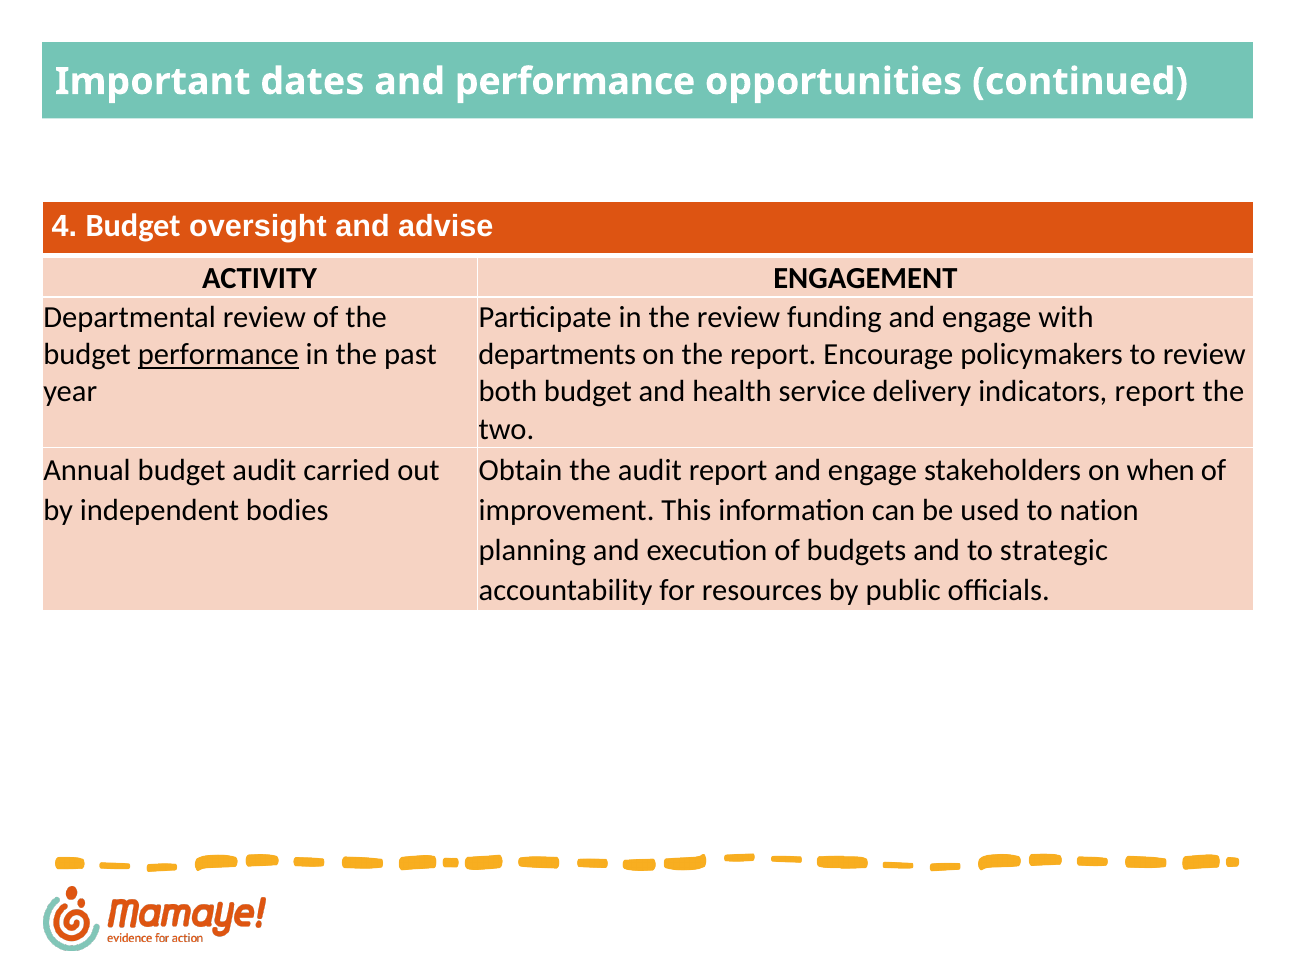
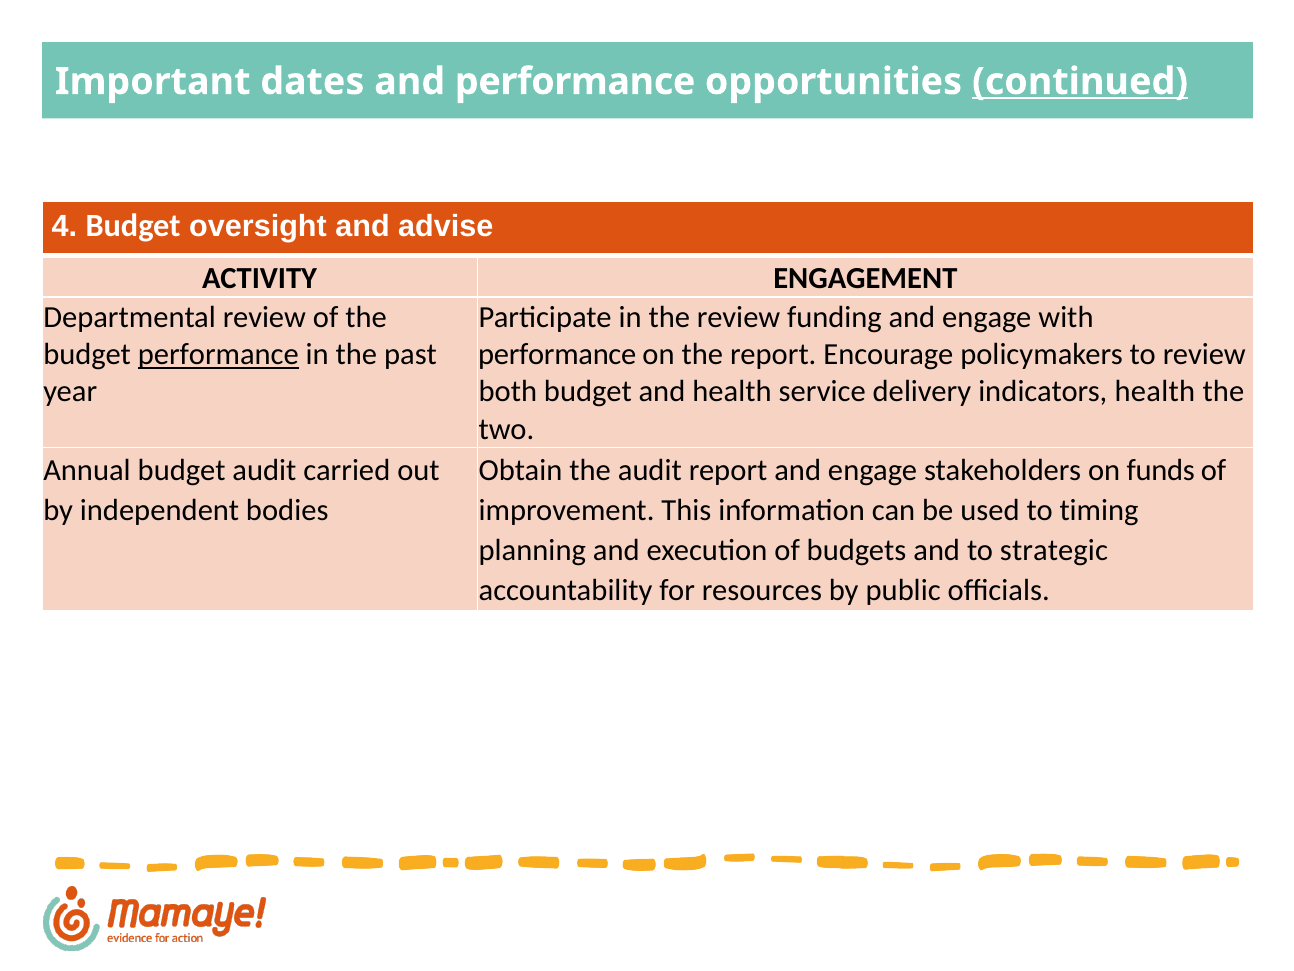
continued underline: none -> present (1080, 82)
departments: departments -> performance (557, 354)
indicators report: report -> health (1155, 392)
when: when -> funds (1161, 470)
nation: nation -> timing (1099, 510)
